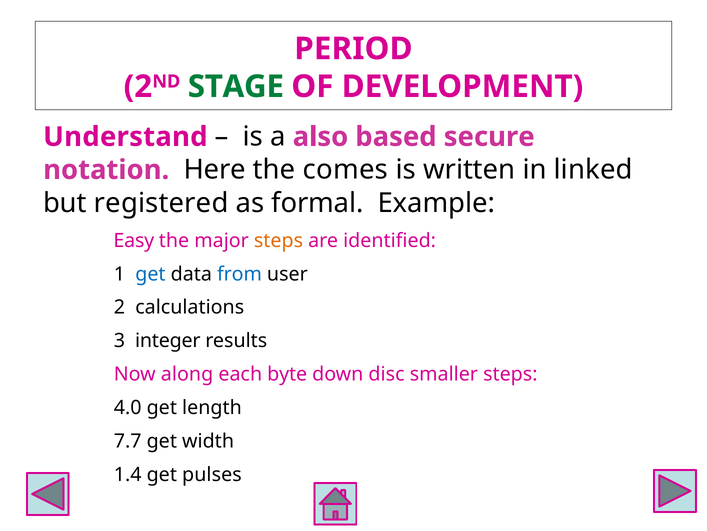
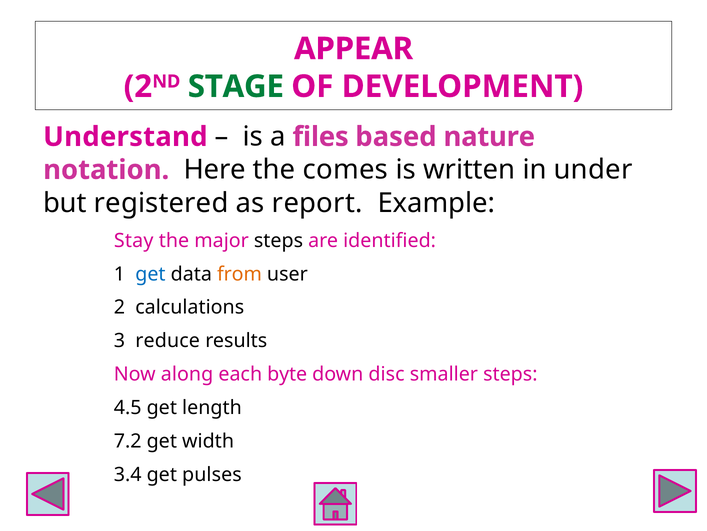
PERIOD: PERIOD -> APPEAR (354, 49)
also: also -> files (321, 137)
secure: secure -> nature (489, 137)
linked: linked -> under (593, 170)
formal: formal -> report (317, 203)
Easy: Easy -> Stay (134, 240)
steps colour: orange -> black (278, 240)
from colour: blue -> orange (239, 274)
integer: integer -> reduce (168, 340)
4.0: 4.0 -> 4.5 (128, 407)
7.7: 7.7 -> 7.2 (128, 441)
1.4: 1.4 -> 3.4 (128, 474)
